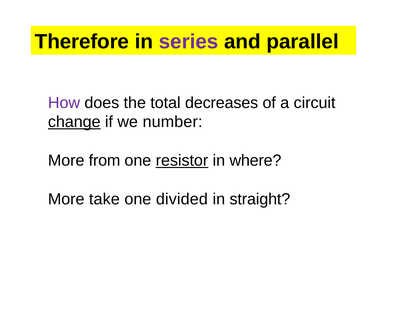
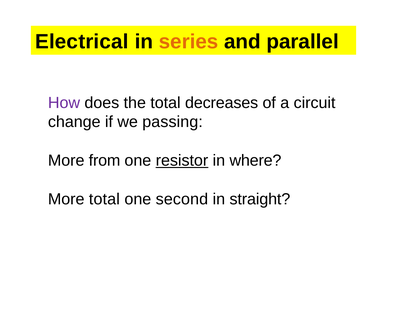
Therefore: Therefore -> Electrical (82, 42)
series colour: purple -> orange (189, 42)
change underline: present -> none (74, 122)
number: number -> passing (173, 122)
More take: take -> total (104, 199)
divided: divided -> second (182, 199)
